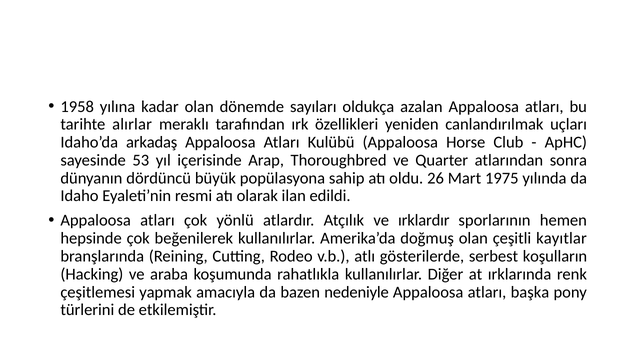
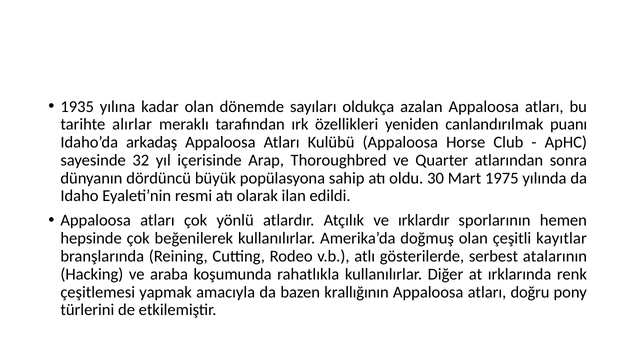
1958: 1958 -> 1935 (77, 106)
uçları: uçları -> puanı (569, 124)
53: 53 -> 32 (141, 160)
26: 26 -> 30 (436, 178)
koşulların: koşulların -> atalarının (555, 256)
nedeniyle: nedeniyle -> krallığının (357, 292)
başka: başka -> doğru (530, 292)
